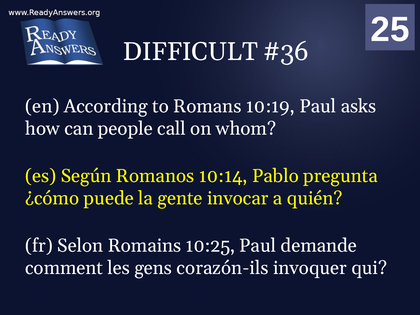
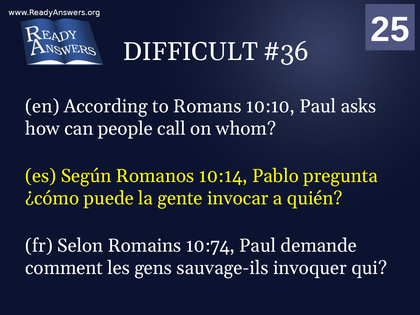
10:19: 10:19 -> 10:10 (270, 106)
10:25: 10:25 -> 10:74 (210, 246)
corazón-ils: corazón-ils -> sauvage-ils (223, 268)
